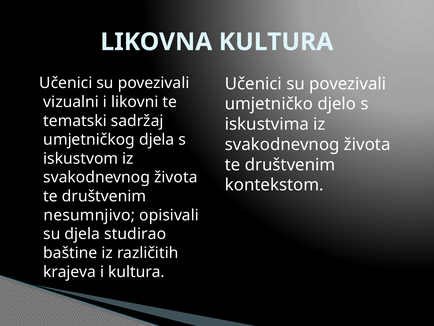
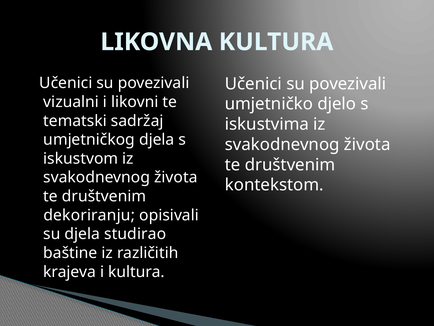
nesumnjivo: nesumnjivo -> dekoriranju (89, 215)
